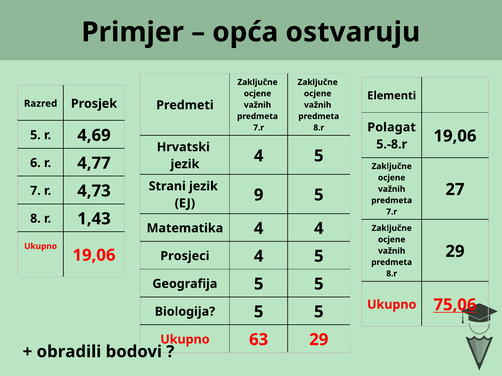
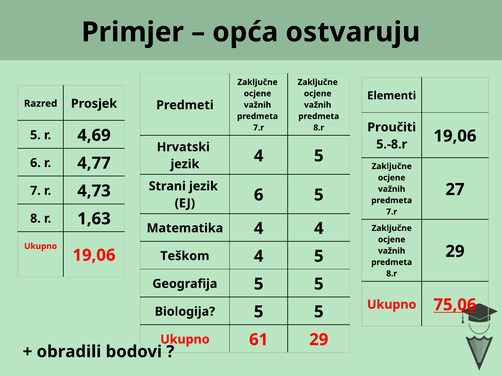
Polagat: Polagat -> Proučiti (392, 127)
EJ 9: 9 -> 6 (259, 195)
1,43: 1,43 -> 1,63 (94, 219)
Prosjeci: Prosjeci -> Teškom (185, 256)
63: 63 -> 61 (259, 340)
